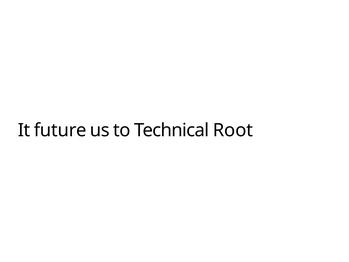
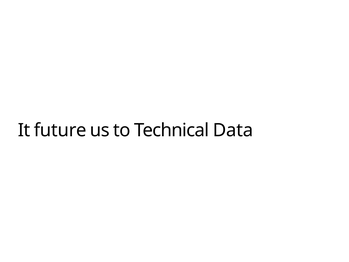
Root: Root -> Data (233, 130)
